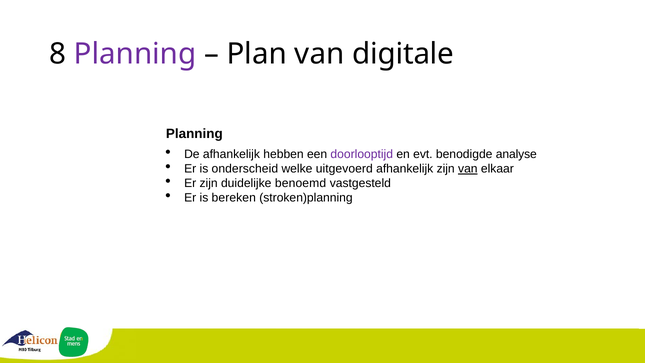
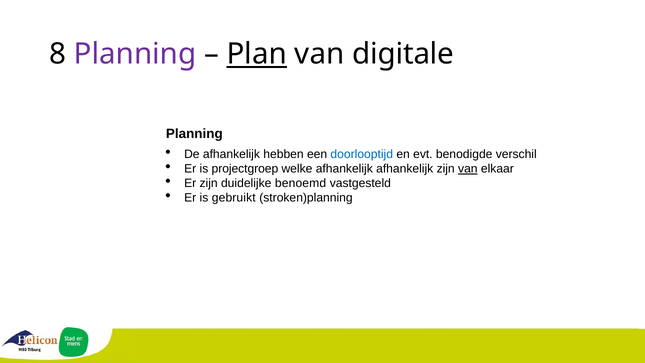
Plan underline: none -> present (257, 54)
doorlooptijd colour: purple -> blue (362, 154)
analyse: analyse -> verschil (516, 154)
onderscheid: onderscheid -> projectgroep (245, 169)
welke uitgevoerd: uitgevoerd -> afhankelijk (344, 169)
bereken: bereken -> gebruikt (234, 198)
